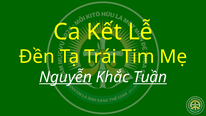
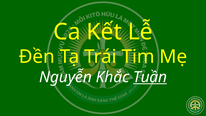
Nguyễn underline: present -> none (65, 77)
